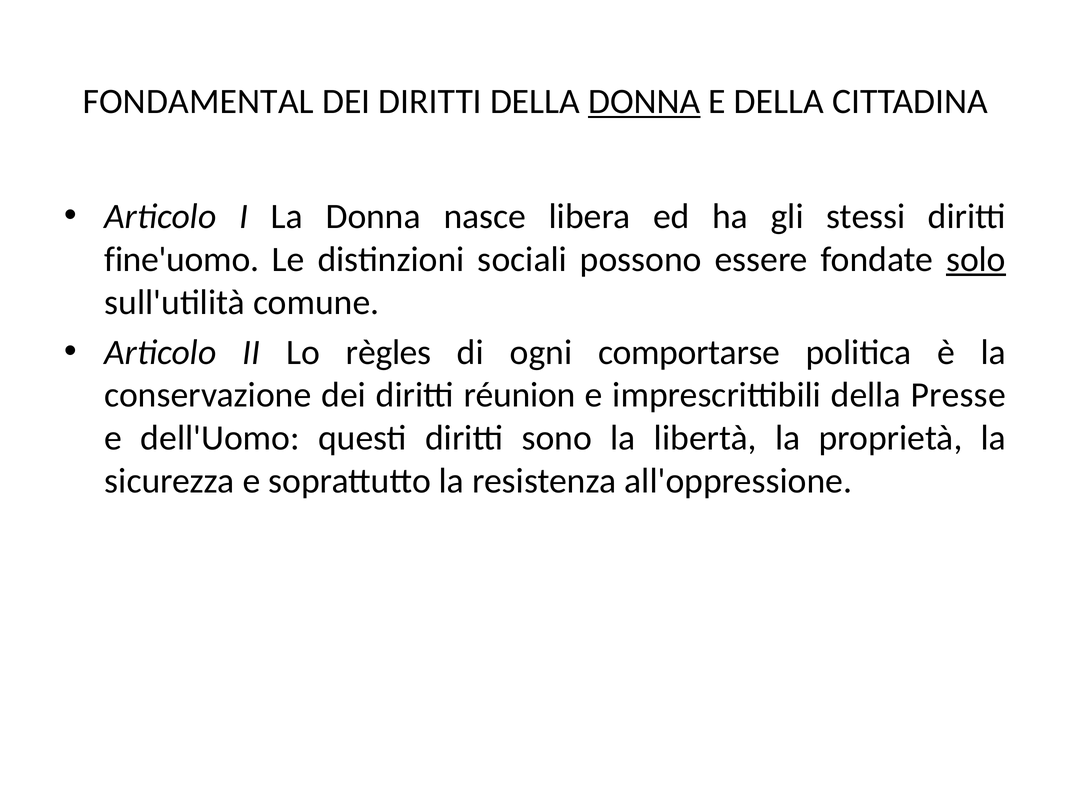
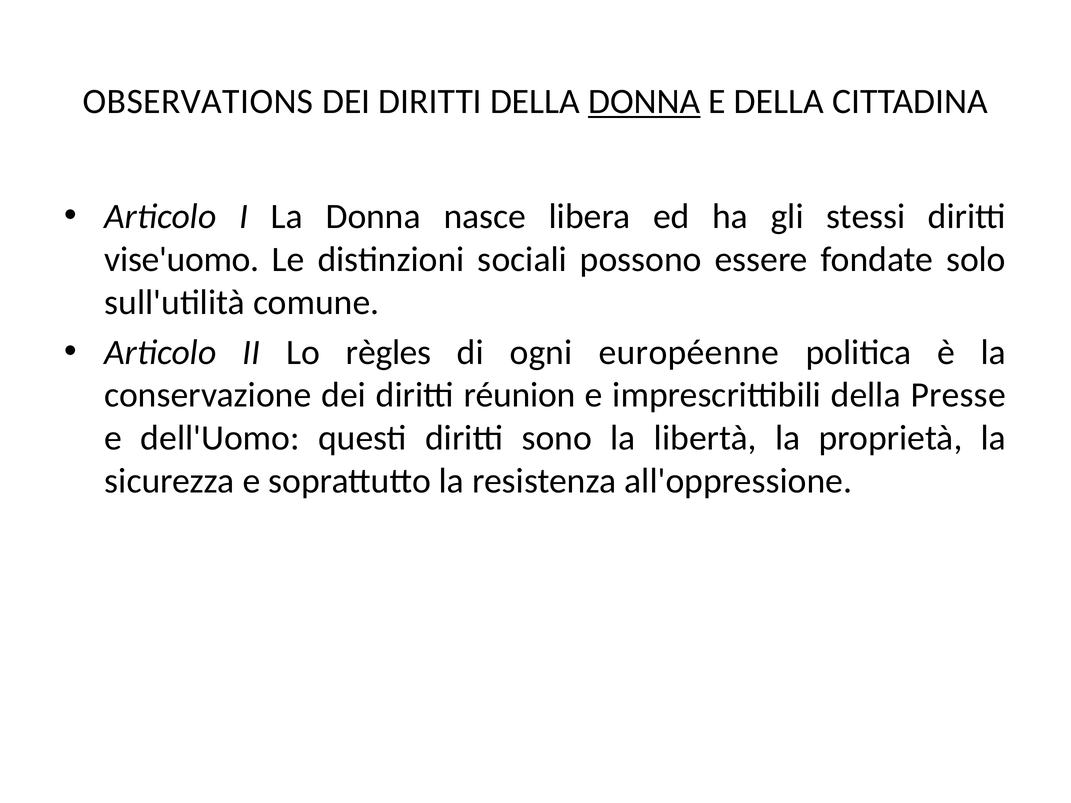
FONDAMENTAL: FONDAMENTAL -> OBSERVATIONS (198, 102)
fine'uomo: fine'uomo -> vise'uomo (182, 260)
solo underline: present -> none (976, 260)
comportarse: comportarse -> européenne (689, 352)
